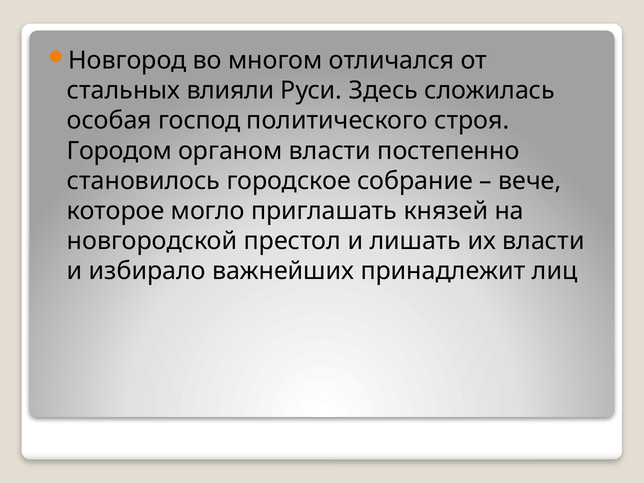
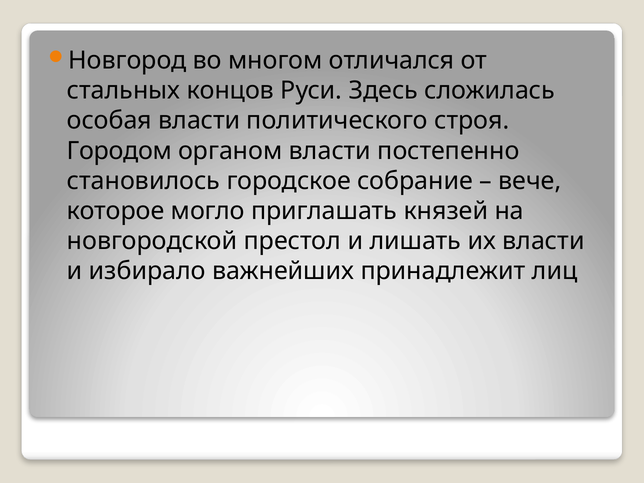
влияли: влияли -> концов (230, 91)
особая господ: господ -> власти (199, 121)
